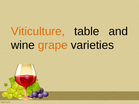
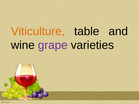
grape colour: orange -> purple (53, 45)
